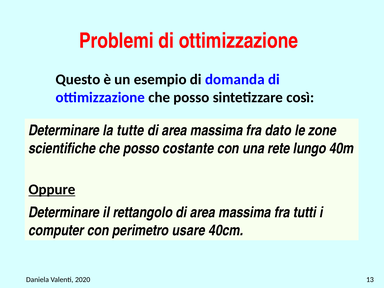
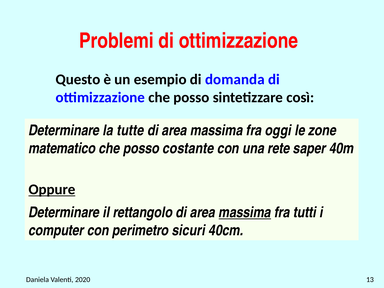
dato: dato -> oggi (278, 131)
scientifiche: scientifiche -> matematico (62, 148)
lungo: lungo -> saper (310, 148)
massima underline: none -> present (245, 212)
usare: usare -> sicuri (189, 230)
